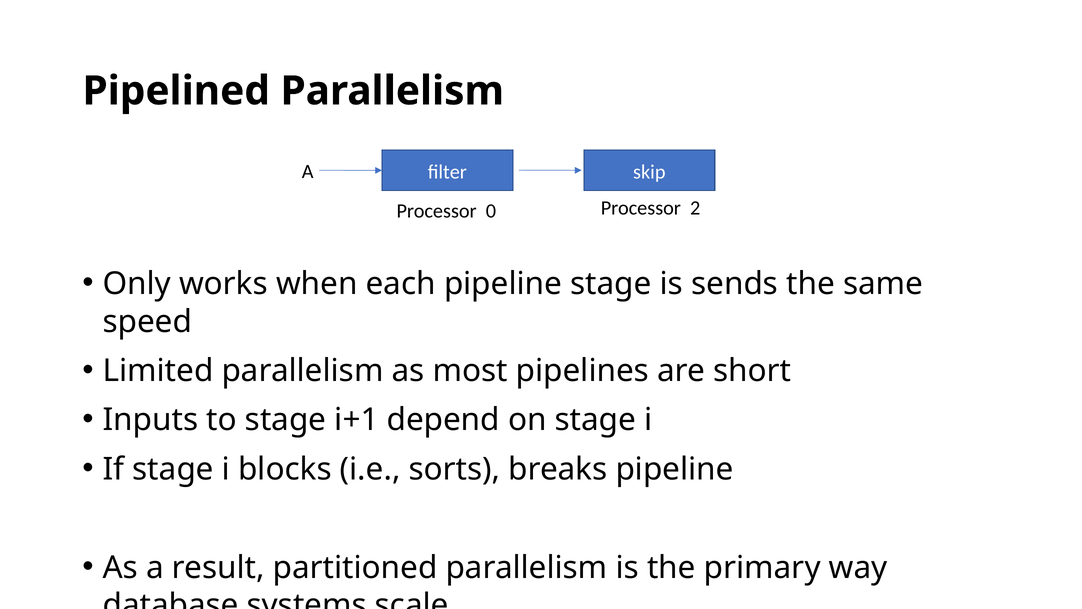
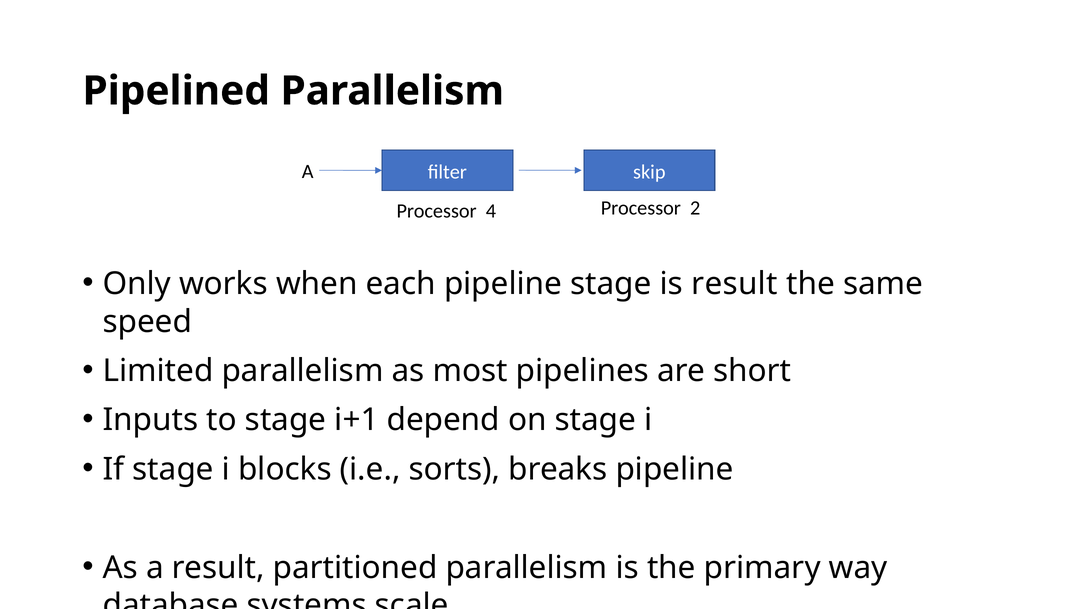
0: 0 -> 4 (491, 211)
is sends: sends -> result (734, 284)
